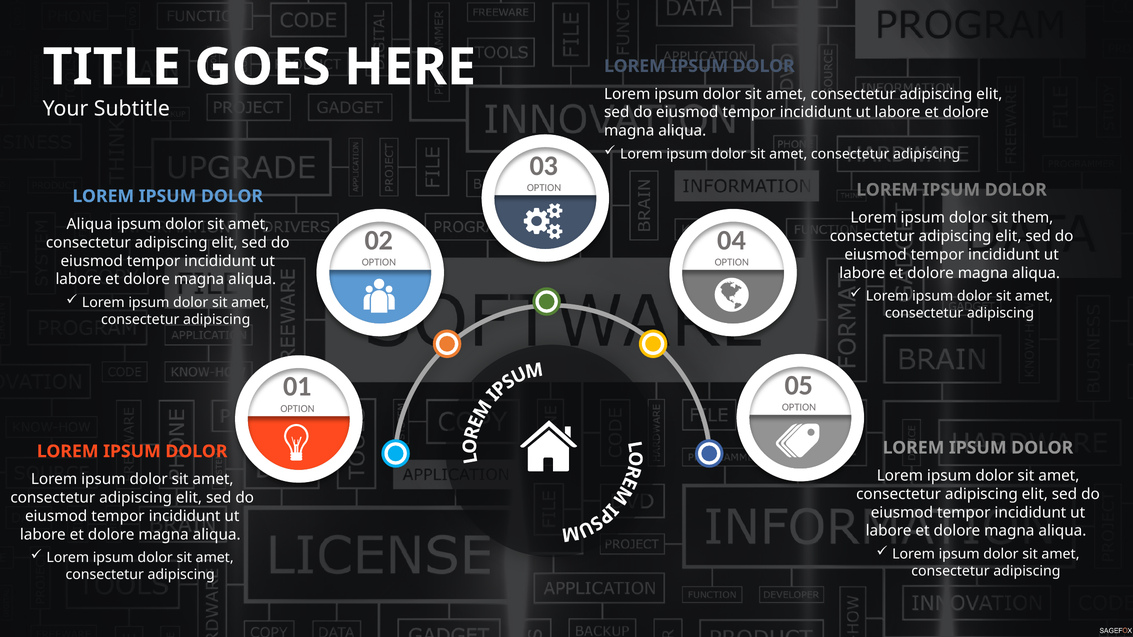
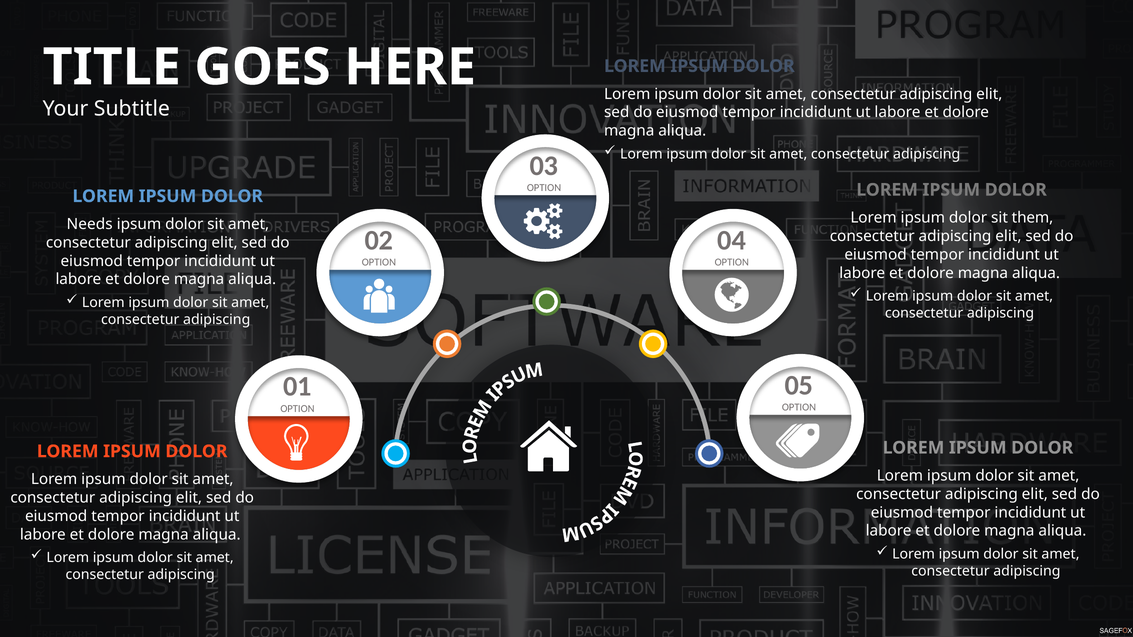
Aliqua: Aliqua -> Needs (90, 224)
